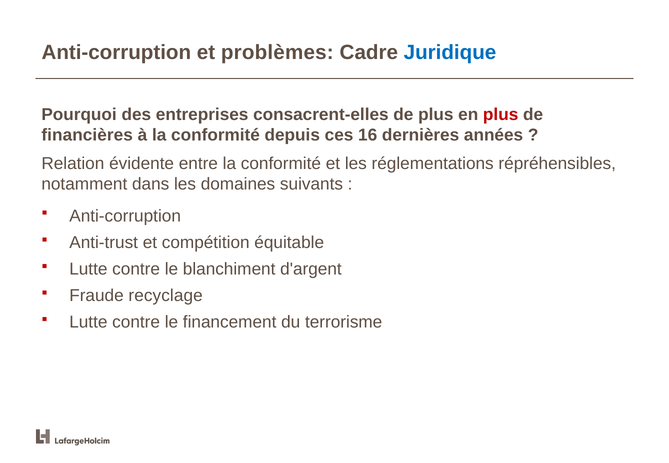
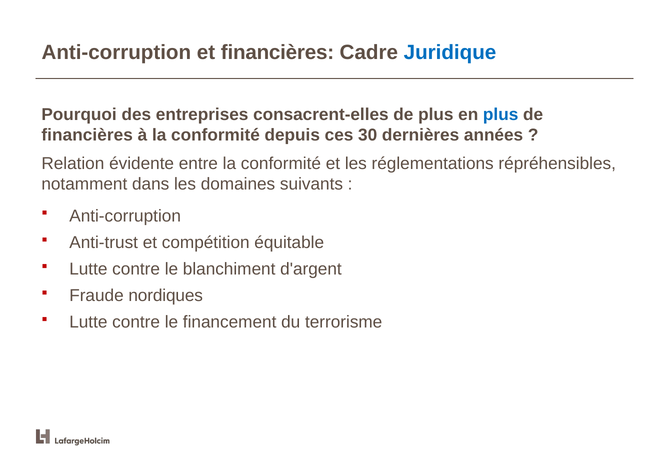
et problèmes: problèmes -> financières (278, 53)
plus colour: red -> blue (501, 115)
16: 16 -> 30 (368, 135)
recyclage: recyclage -> nordiques (166, 296)
